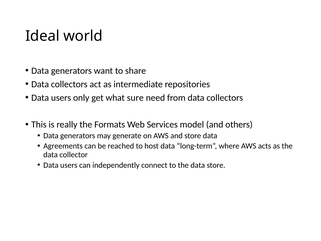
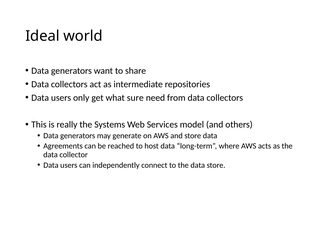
Formats: Formats -> Systems (110, 125)
